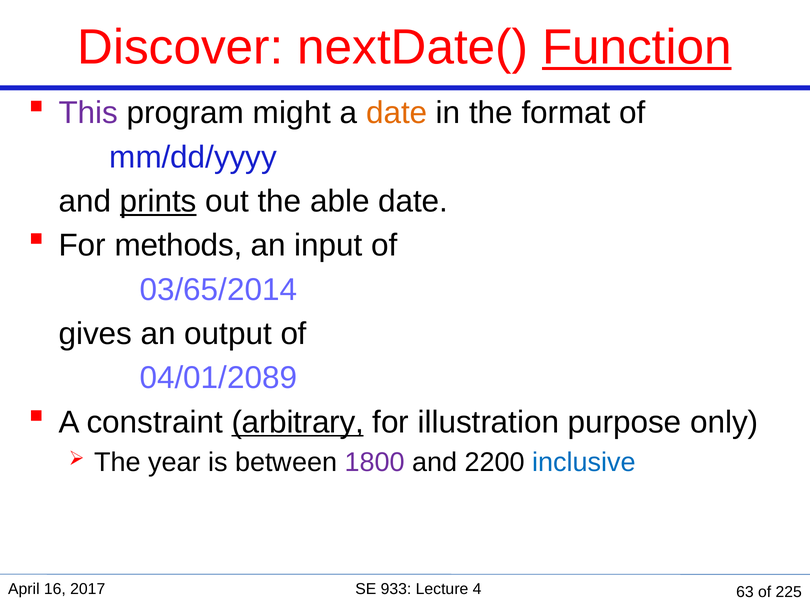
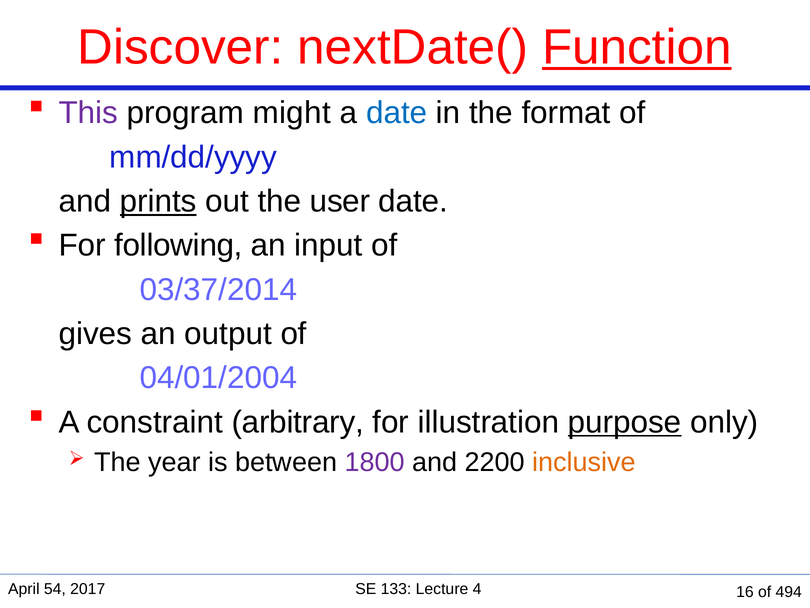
date colour: orange -> blue (397, 113)
able: able -> user (340, 201)
methods: methods -> following (178, 245)
03/65/2014: 03/65/2014 -> 03/37/2014 (218, 289)
04/01/2089: 04/01/2089 -> 04/01/2004 (218, 378)
arbitrary underline: present -> none (298, 422)
purpose underline: none -> present (625, 422)
inclusive colour: blue -> orange (584, 462)
16: 16 -> 54 (55, 588)
933: 933 -> 133 (396, 588)
63: 63 -> 16 (745, 592)
225: 225 -> 494 (789, 592)
